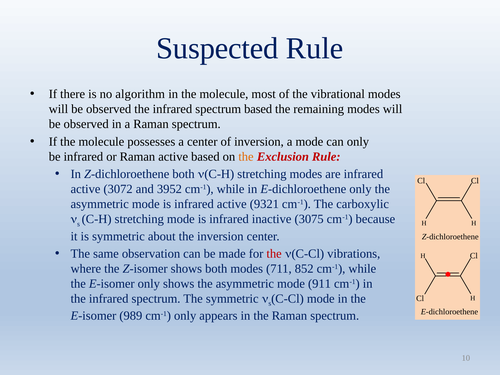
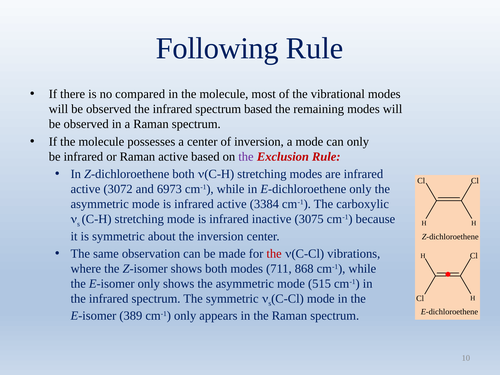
Suspected: Suspected -> Following (217, 48)
algorithm: algorithm -> compared (140, 94)
the colour: orange -> purple (246, 157)
3952: 3952 -> 6973 (169, 189)
9321: 9321 -> 3384 (264, 204)
852: 852 -> 868 (304, 269)
911: 911 -> 515 (319, 284)
989: 989 -> 389 (131, 316)
